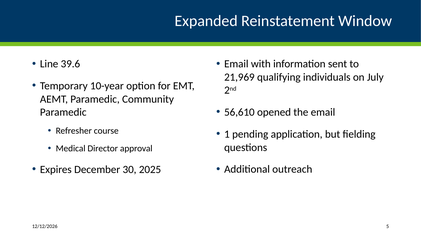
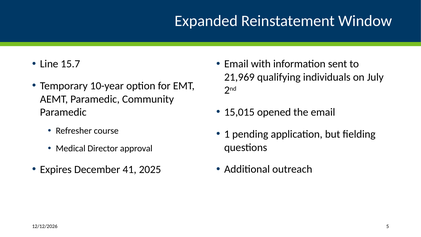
39.6: 39.6 -> 15.7 (70, 64)
56,610: 56,610 -> 15,015 (239, 112)
30: 30 -> 41 (130, 169)
